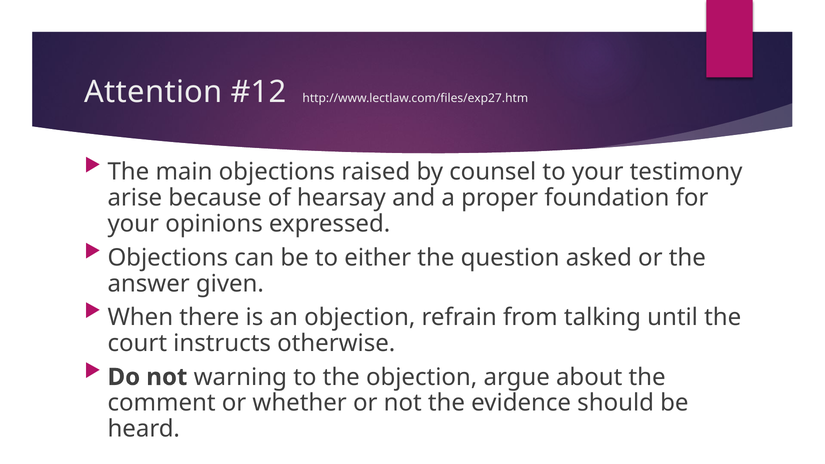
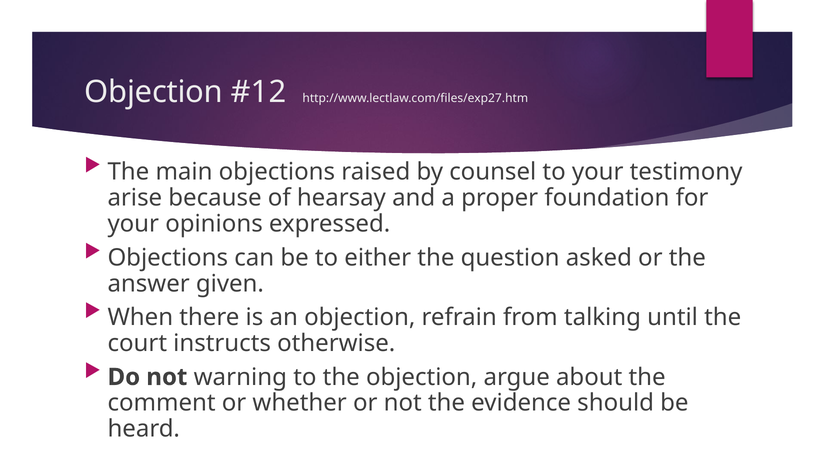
Attention: Attention -> Objection (154, 92)
